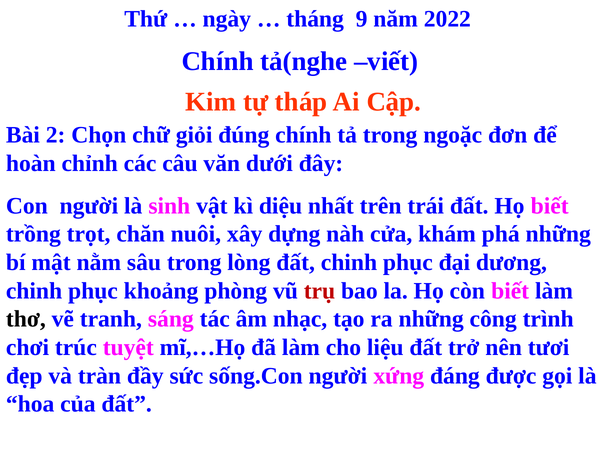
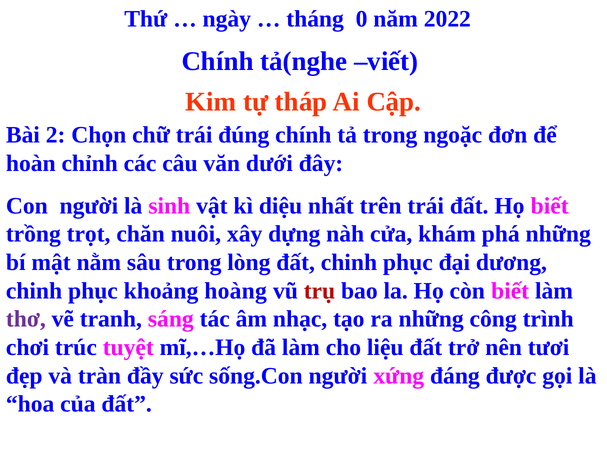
9: 9 -> 0 (362, 19)
chữ giỏi: giỏi -> trái (194, 135)
phòng: phòng -> hoàng (236, 291)
thơ colour: black -> purple (26, 319)
